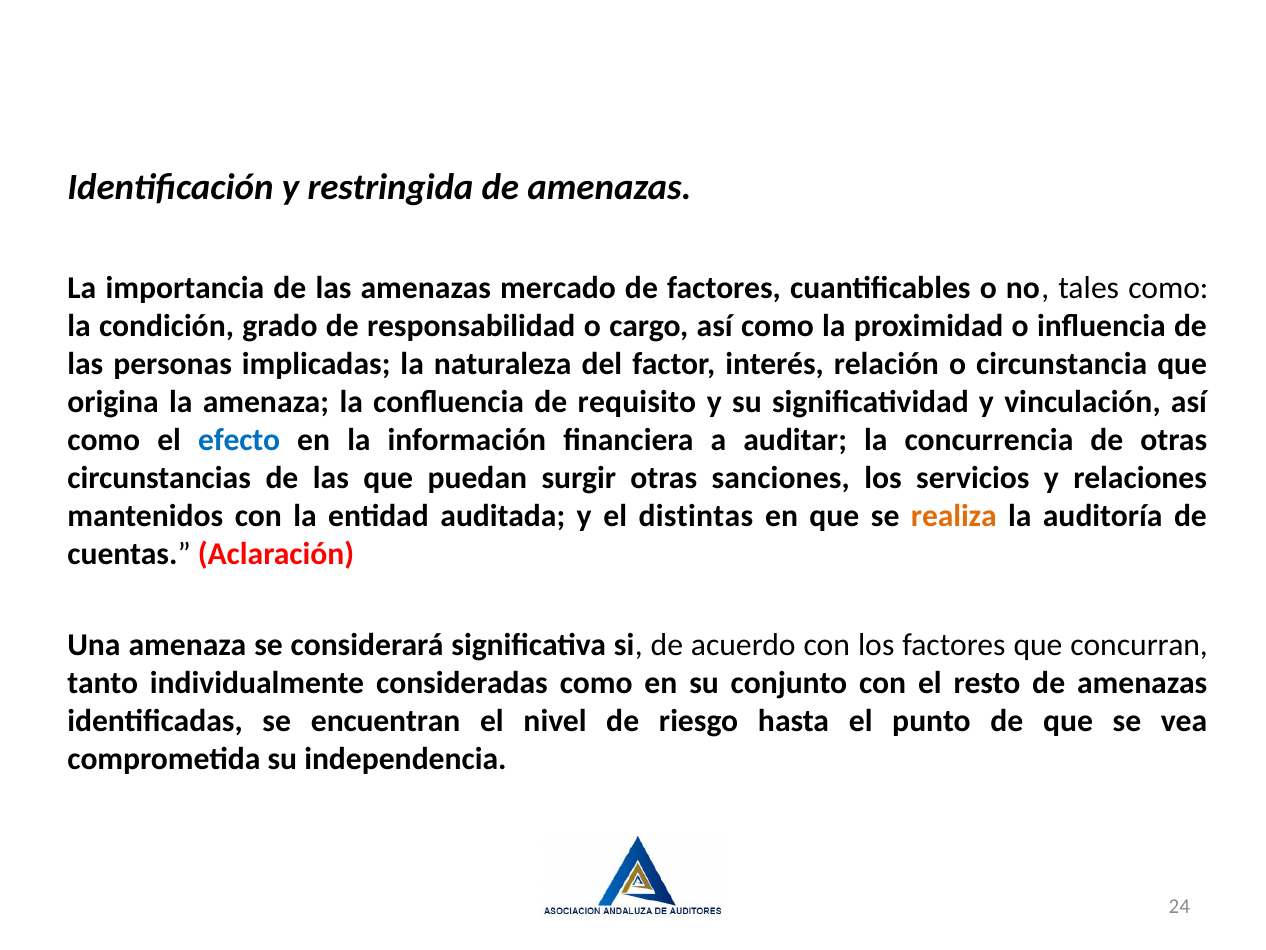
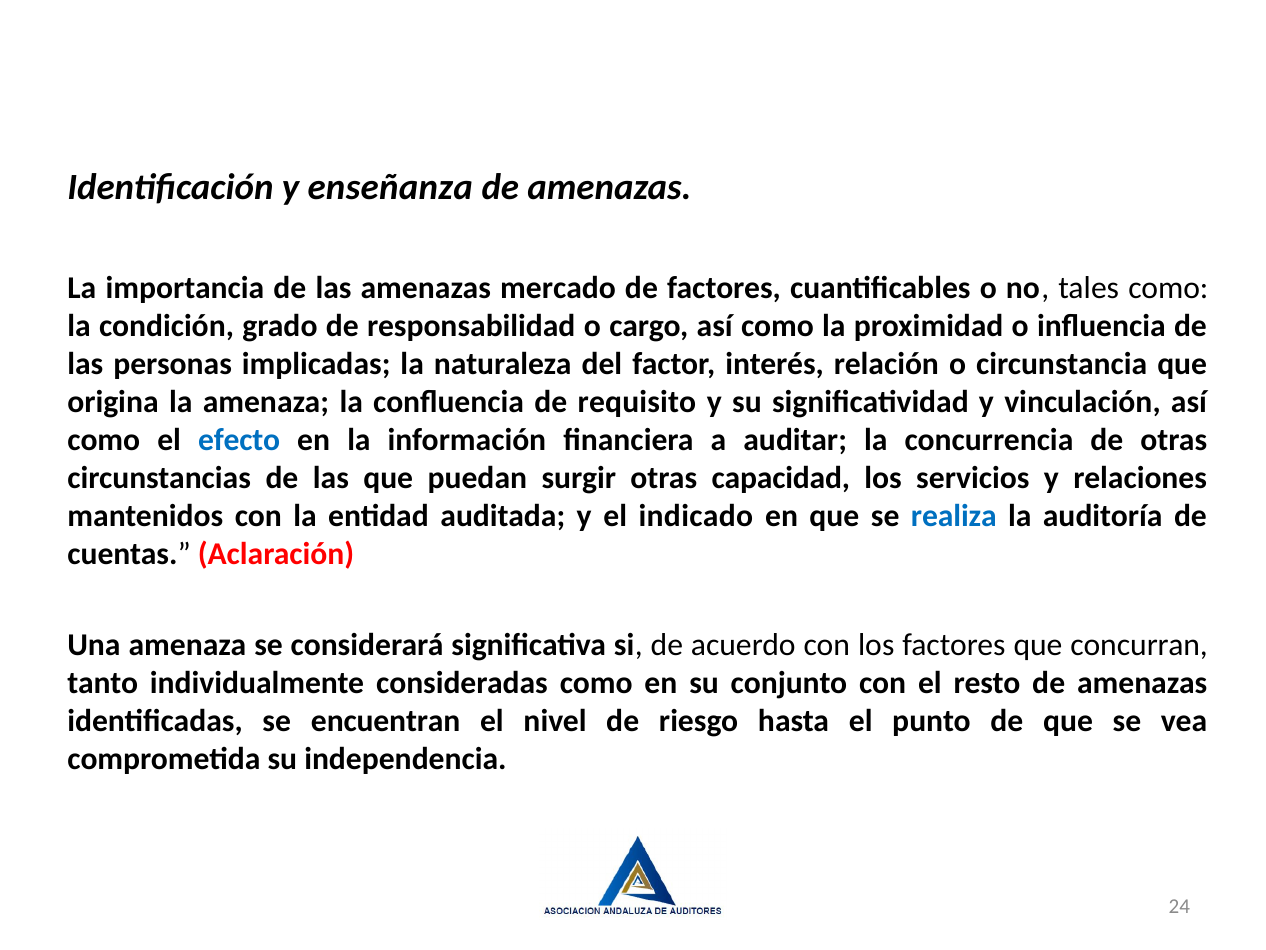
restringida: restringida -> enseñanza (390, 187)
sanciones: sanciones -> capacidad (781, 478)
distintas: distintas -> indicado (696, 516)
realiza colour: orange -> blue (954, 516)
